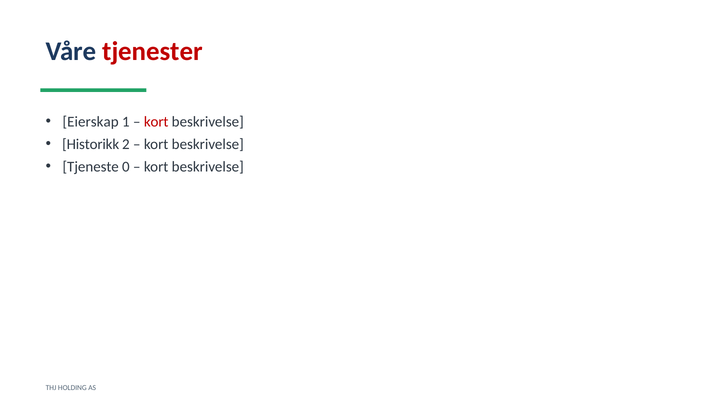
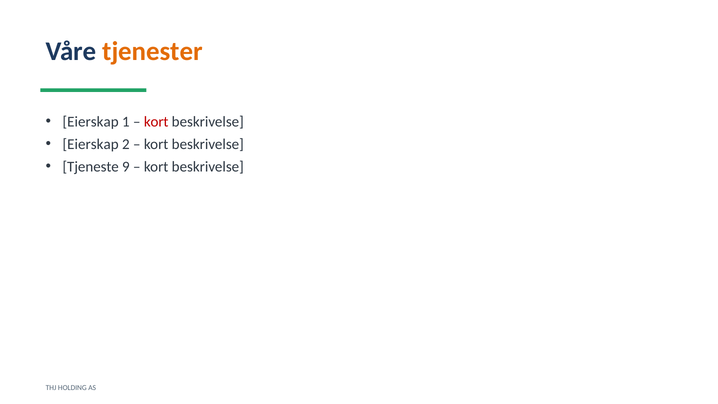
tjenester colour: red -> orange (152, 51)
Historikk: Historikk -> Eierskap (91, 144)
0: 0 -> 9 (126, 167)
